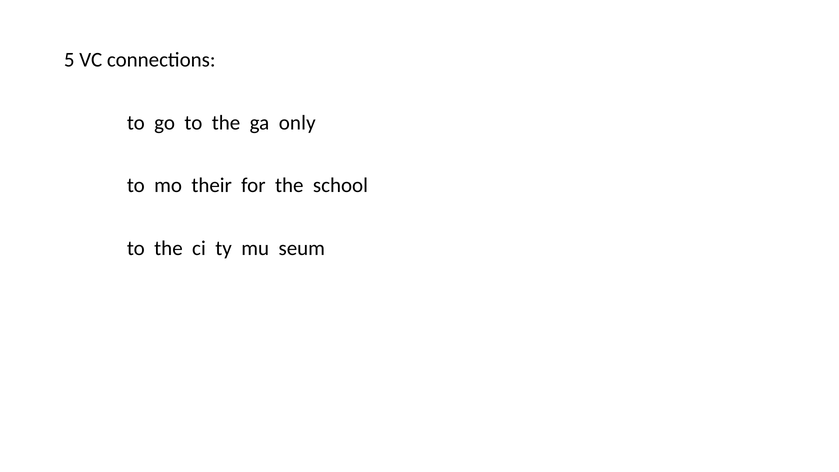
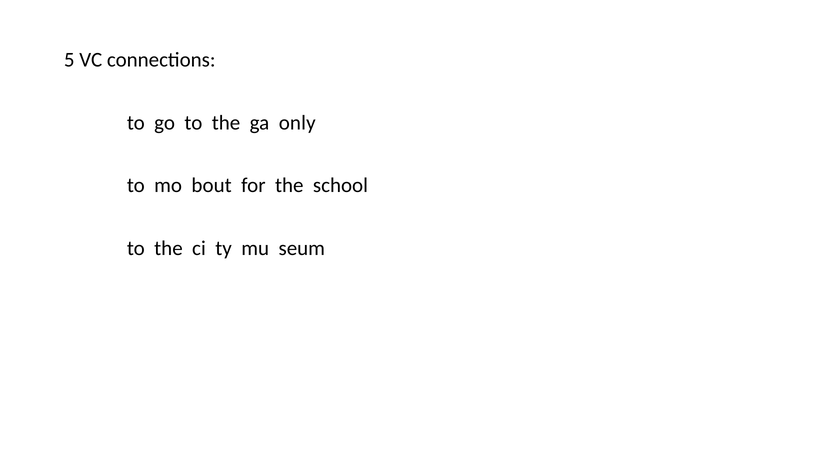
their: their -> bout (212, 185)
